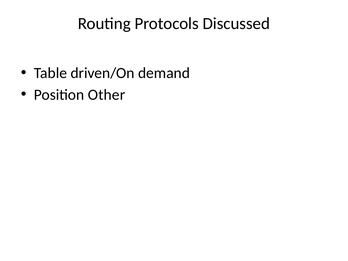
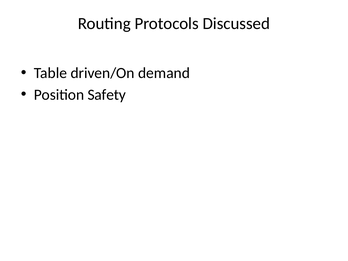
Other: Other -> Safety (107, 95)
